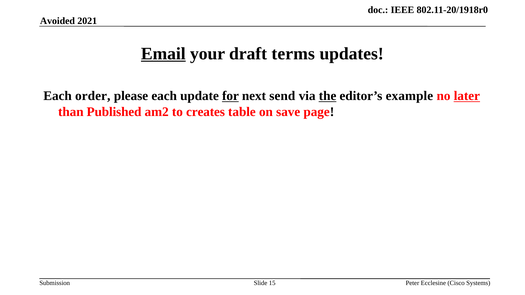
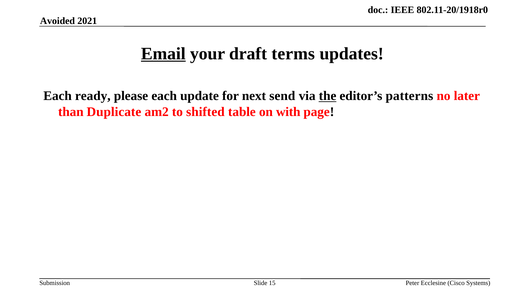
order: order -> ready (93, 96)
for underline: present -> none (230, 96)
example: example -> patterns (409, 96)
later underline: present -> none (467, 96)
Published: Published -> Duplicate (114, 112)
creates: creates -> shifted (205, 112)
save: save -> with (288, 112)
